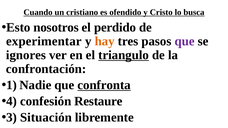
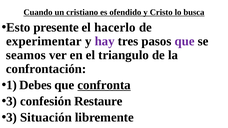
nosotros: nosotros -> presente (56, 27)
perdido: perdido -> hacerlo (115, 27)
hay colour: orange -> purple (105, 41)
ignores: ignores -> seamos (26, 55)
triangulo underline: present -> none (124, 55)
Nadie: Nadie -> Debes (35, 85)
4: 4 -> 3 (12, 101)
